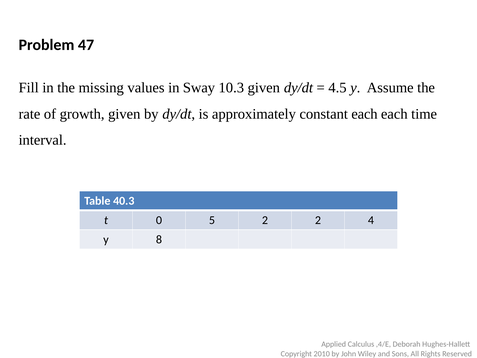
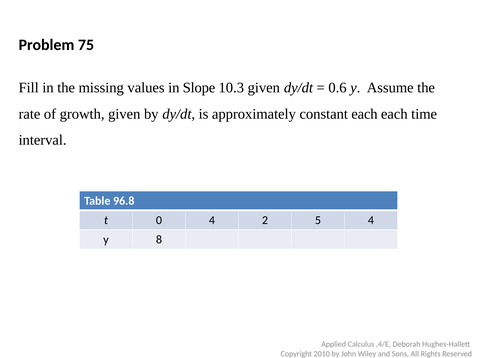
47: 47 -> 75 (86, 45)
Sway: Sway -> Slope (199, 88)
4.5: 4.5 -> 0.6 (337, 88)
40.3: 40.3 -> 96.8 (124, 201)
0 5: 5 -> 4 (212, 220)
2 2: 2 -> 5 (318, 220)
